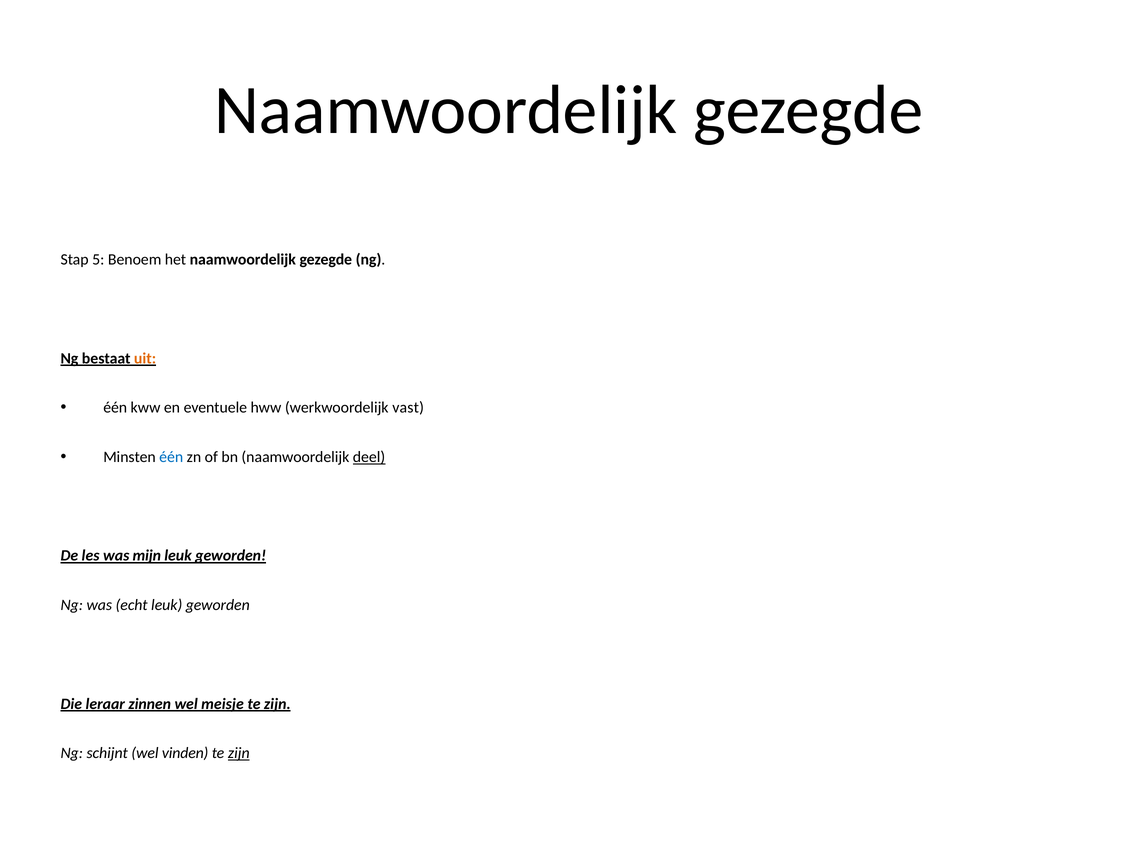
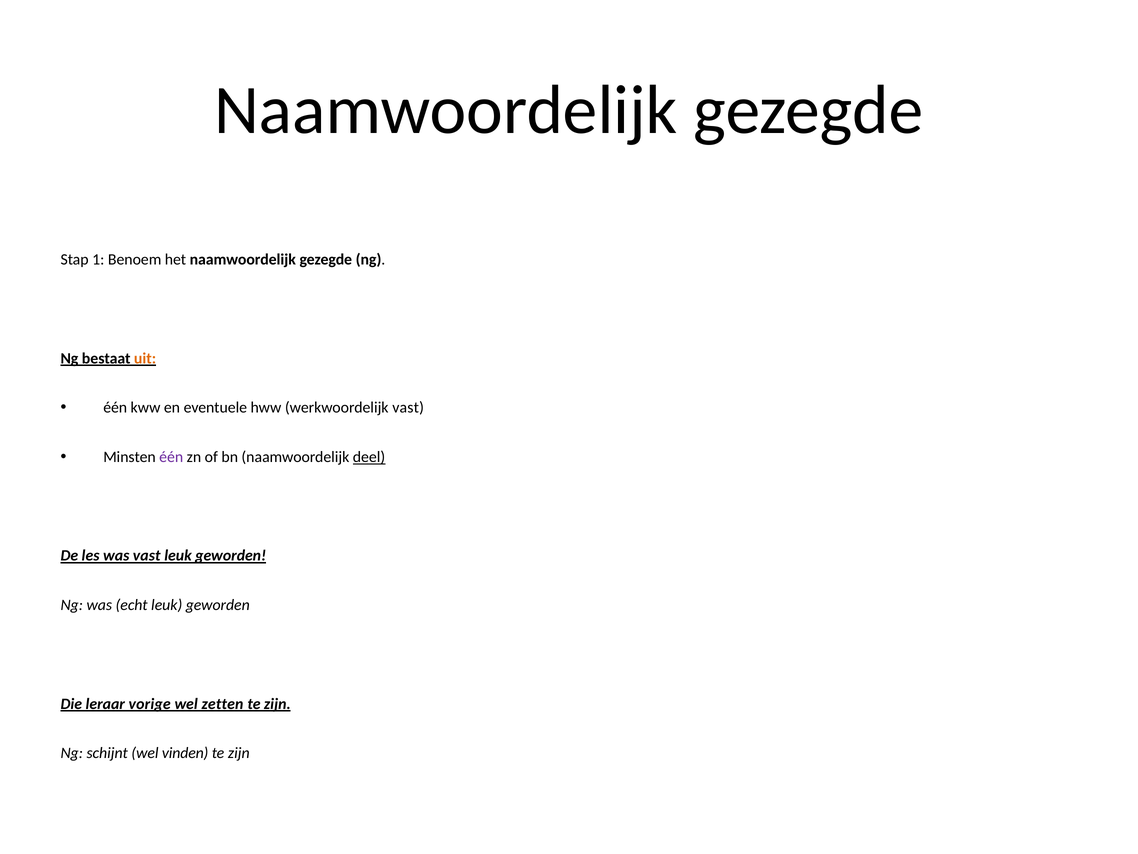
5: 5 -> 1 (98, 259)
één colour: blue -> purple (171, 457)
was mijn: mijn -> vast (147, 555)
zinnen: zinnen -> vorige (150, 703)
meisje: meisje -> zetten (222, 703)
zijn underline: present -> none (239, 753)
